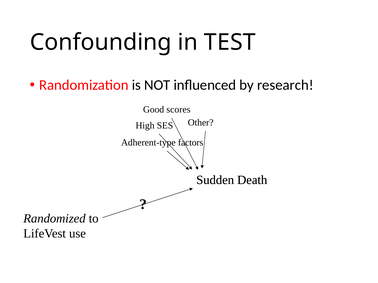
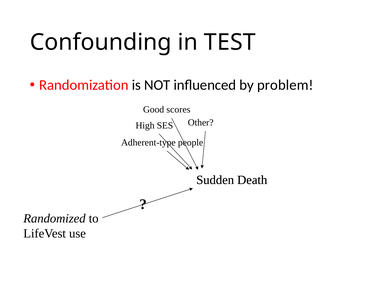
research: research -> problem (285, 85)
factors: factors -> people (191, 143)
